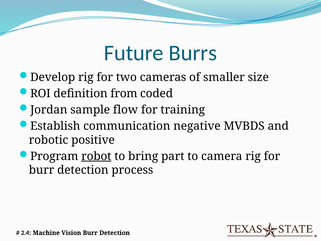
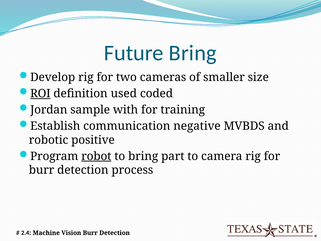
Future Burrs: Burrs -> Bring (193, 53)
ROI underline: none -> present (40, 93)
from: from -> used (124, 93)
flow: flow -> with (126, 110)
